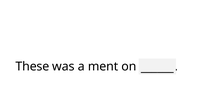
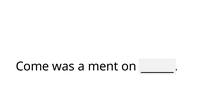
These: These -> Come (32, 66)
